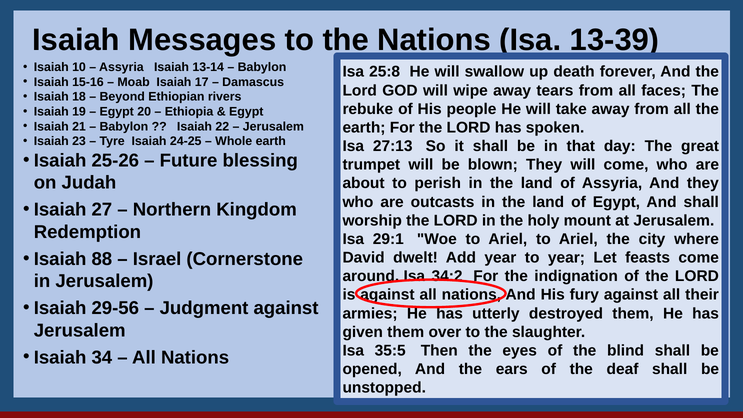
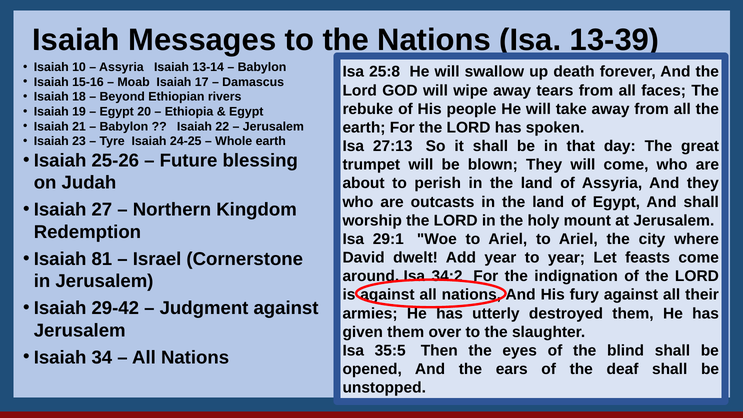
88: 88 -> 81 (102, 259)
29-56: 29-56 -> 29-42 (115, 308)
